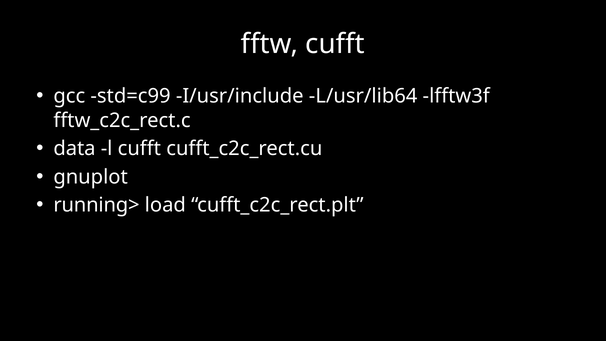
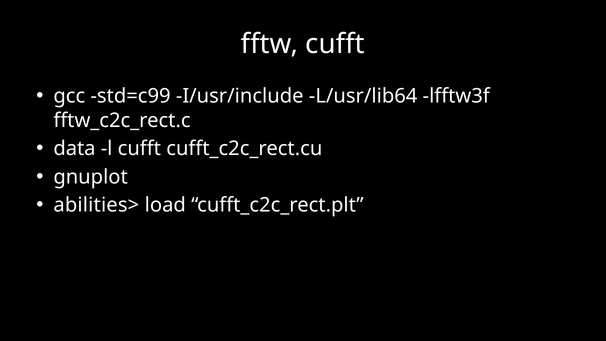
running>: running> -> abilities> (96, 205)
